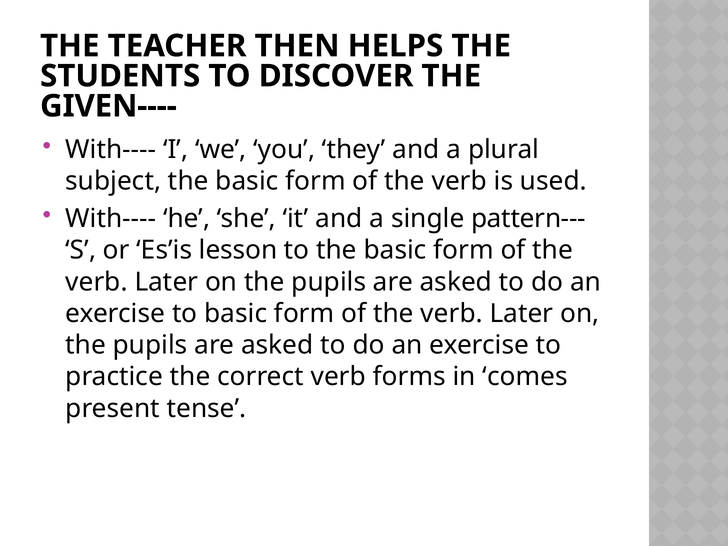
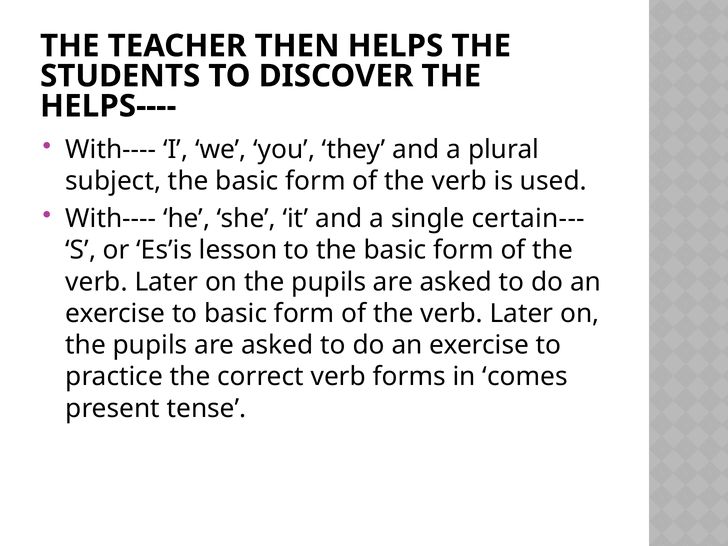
GIVEN----: GIVEN---- -> HELPS---- (108, 106)
pattern---: pattern--- -> certain--- (528, 219)
